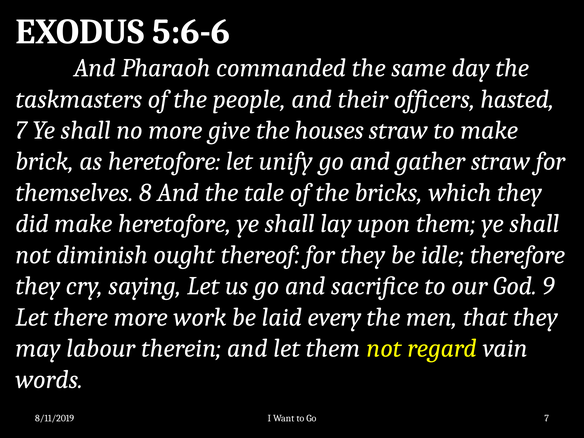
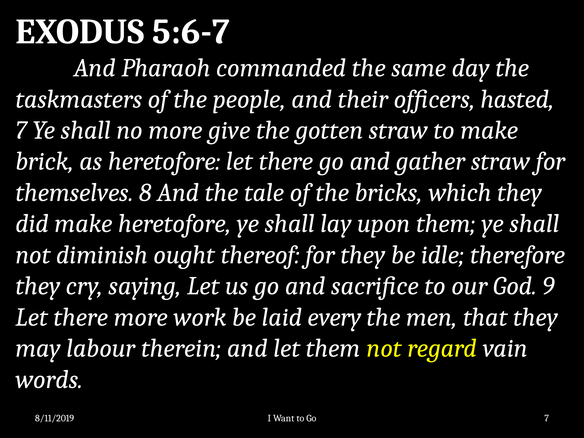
5:6-6: 5:6-6 -> 5:6-7 (191, 32)
houses: houses -> gotten (329, 130)
heretofore let unify: unify -> there (286, 161)
